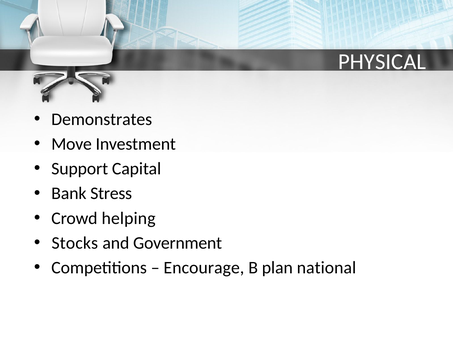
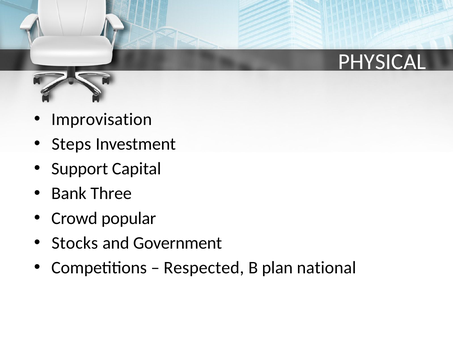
Demonstrates: Demonstrates -> Improvisation (102, 119)
Move: Move -> Steps (71, 144)
Stress: Stress -> Three (111, 193)
helping: helping -> popular (129, 218)
Encourage: Encourage -> Respected (204, 267)
